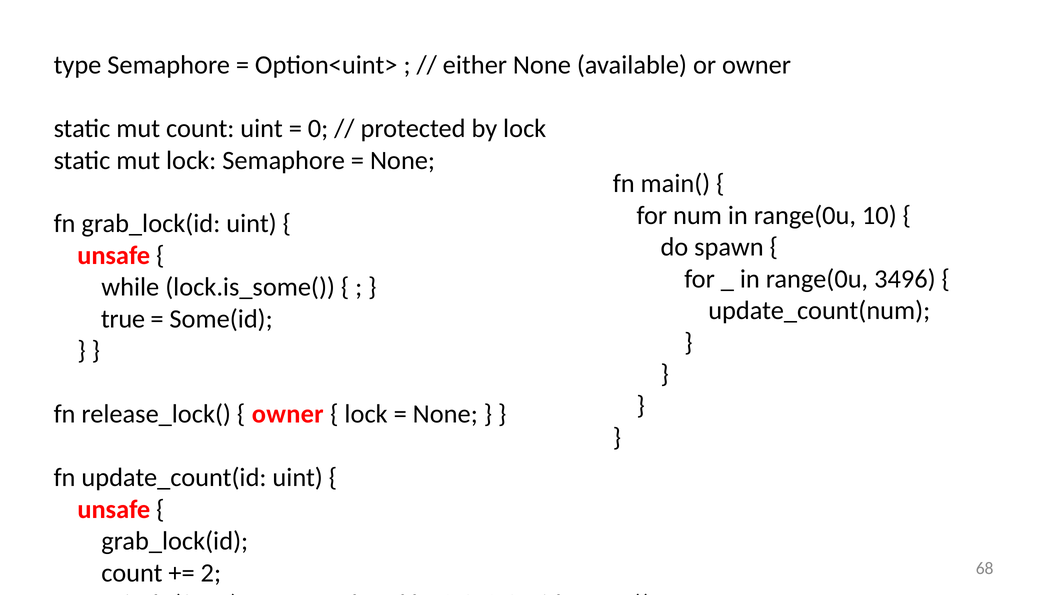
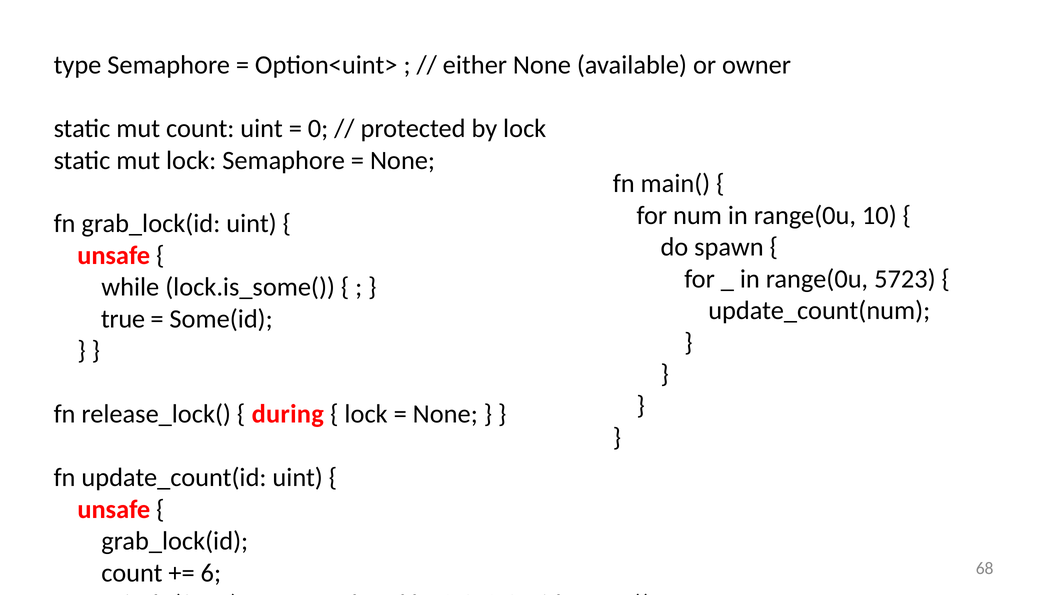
3496: 3496 -> 5723 (905, 279)
owner: owner -> during (288, 414)
2: 2 -> 6 (211, 572)
